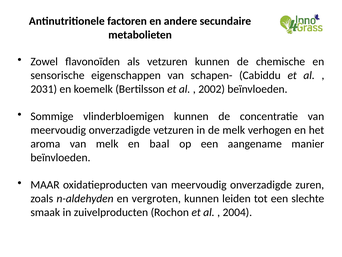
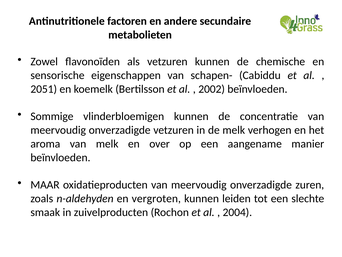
2031: 2031 -> 2051 (44, 89)
baal: baal -> over (160, 144)
